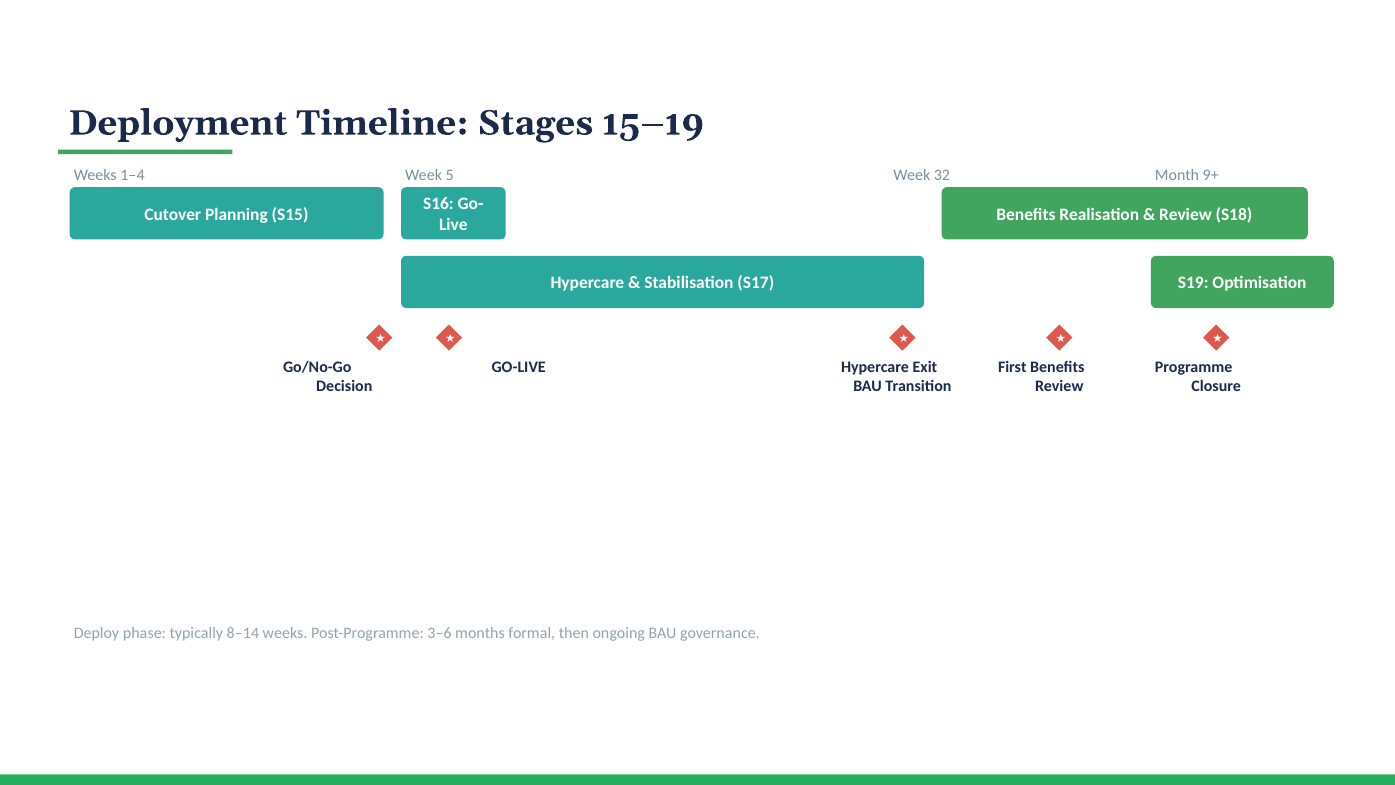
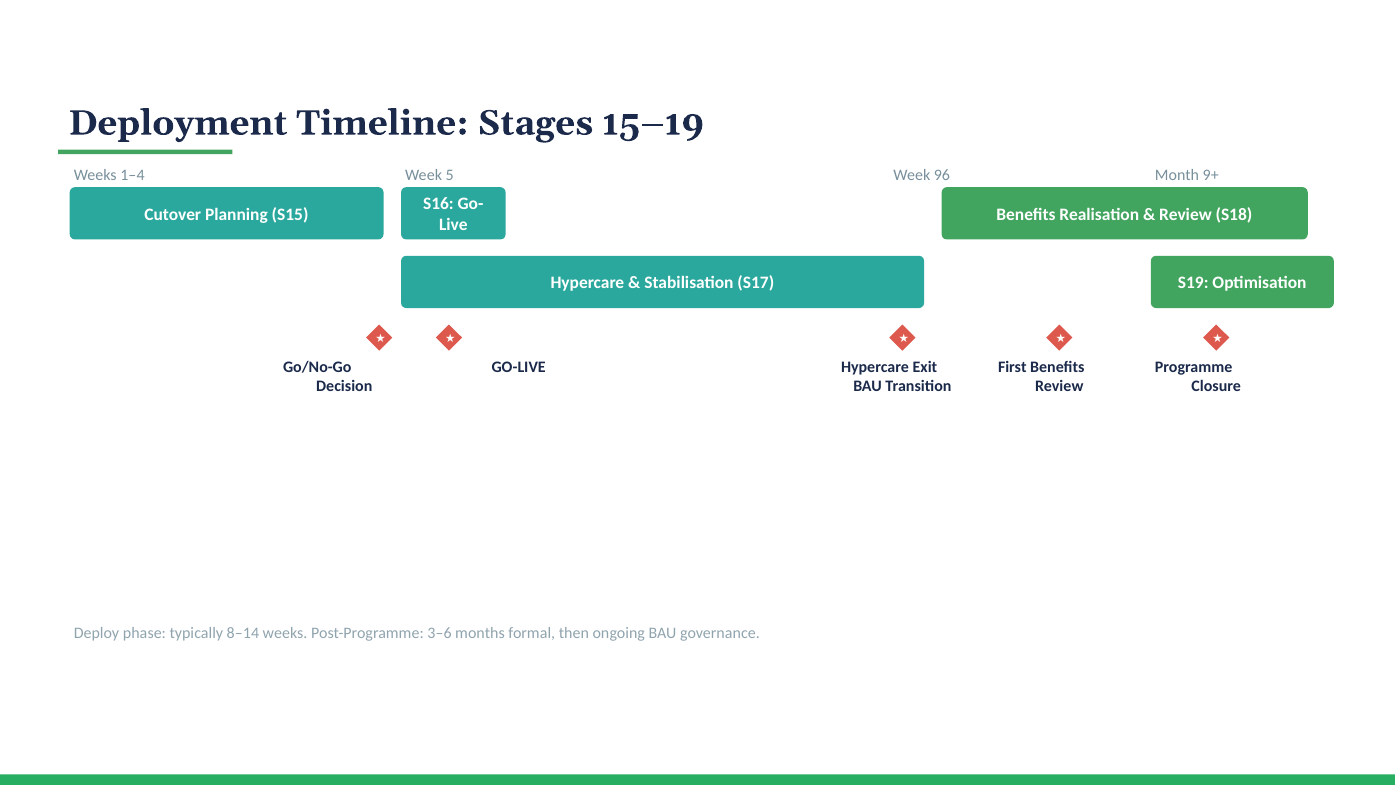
32: 32 -> 96 (942, 175)
